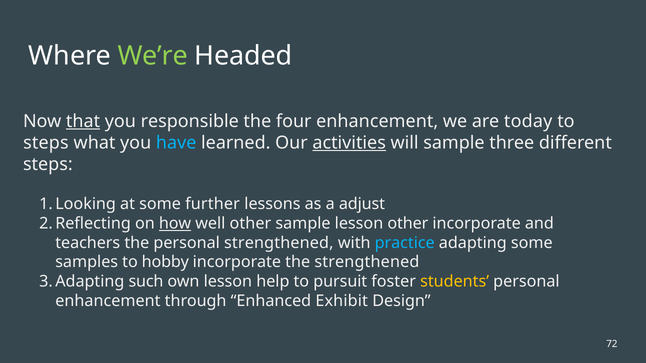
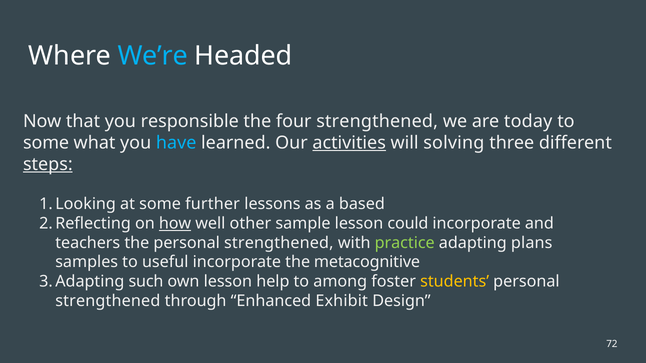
We’re colour: light green -> light blue (153, 56)
that underline: present -> none (83, 121)
four enhancement: enhancement -> strengthened (377, 121)
steps: steps -> some (46, 143)
will sample: sample -> solving (454, 143)
steps underline: none -> present (48, 165)
adjust: adjust -> based (362, 204)
lesson other: other -> could (408, 224)
practice colour: light blue -> light green (405, 243)
adapting some: some -> plans (532, 243)
hobby: hobby -> useful (165, 262)
the strengthened: strengthened -> metacognitive (367, 262)
pursuit: pursuit -> among (340, 282)
enhancement: enhancement -> strengthened (108, 301)
